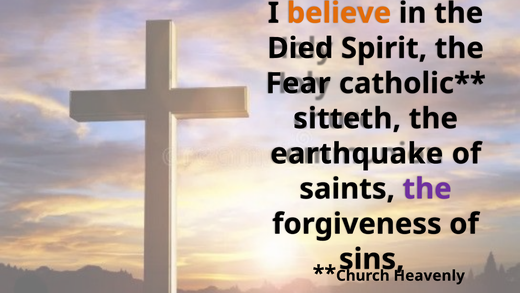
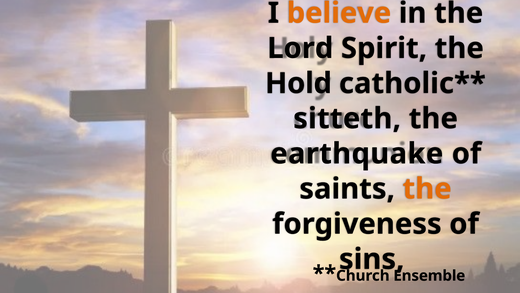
Died: Died -> Lord (300, 48)
Fear: Fear -> Hold (298, 83)
the colour: purple -> orange (427, 189)
Heavenly: Heavenly -> Ensemble (429, 275)
